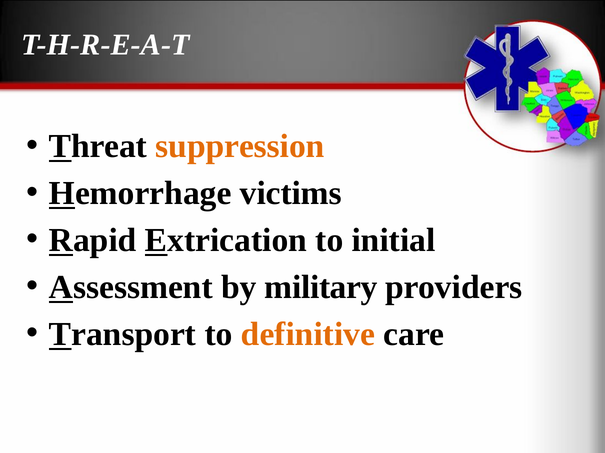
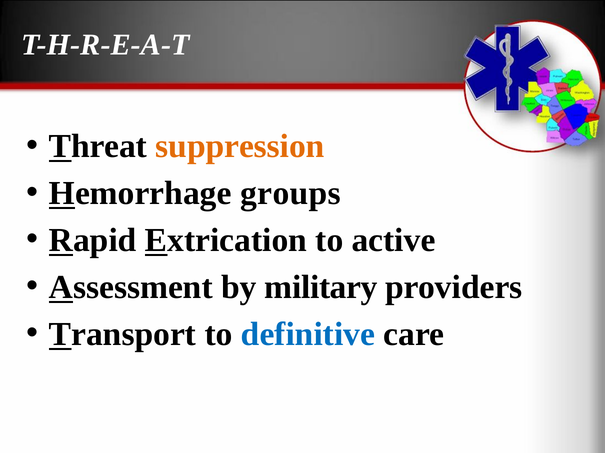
victims: victims -> groups (291, 194)
initial: initial -> active (394, 241)
definitive colour: orange -> blue (308, 335)
